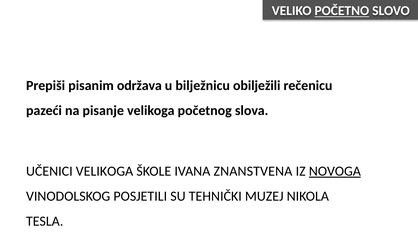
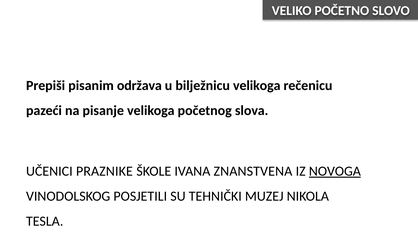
POČETNO underline: present -> none (342, 11)
bilježnicu obilježili: obilježili -> velikoga (257, 86)
UČENICI VELIKOGA: VELIKOGA -> PRAZNIKE (104, 171)
